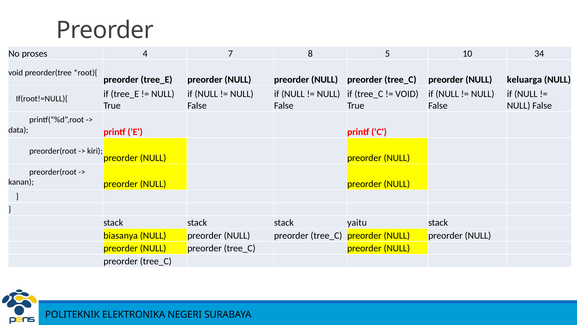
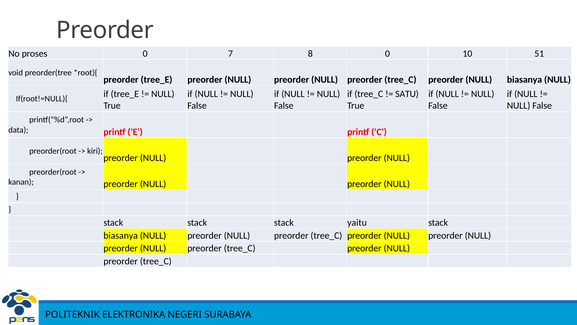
proses 4: 4 -> 0 (145, 54)
8 5: 5 -> 0 (387, 54)
34: 34 -> 51 (539, 54)
NULL keluarga: keluarga -> biasanya (525, 80)
VOID: VOID -> SATU (407, 94)
